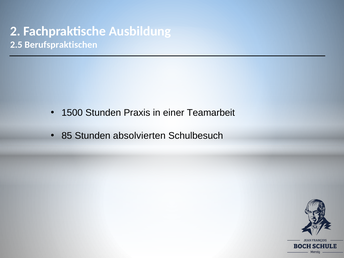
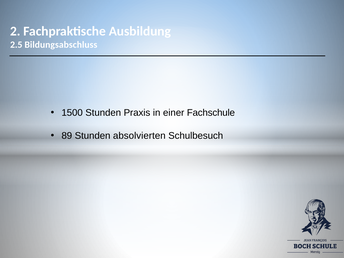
Berufspraktischen: Berufspraktischen -> Bildungsabschluss (61, 45)
Teamarbeit: Teamarbeit -> Fachschule (211, 113)
85: 85 -> 89 (67, 136)
